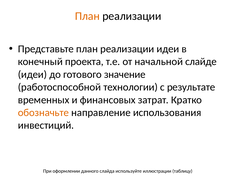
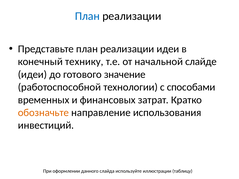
План colour: orange -> blue (87, 16)
проекта: проекта -> технику (84, 62)
результате: результате -> способами (191, 87)
